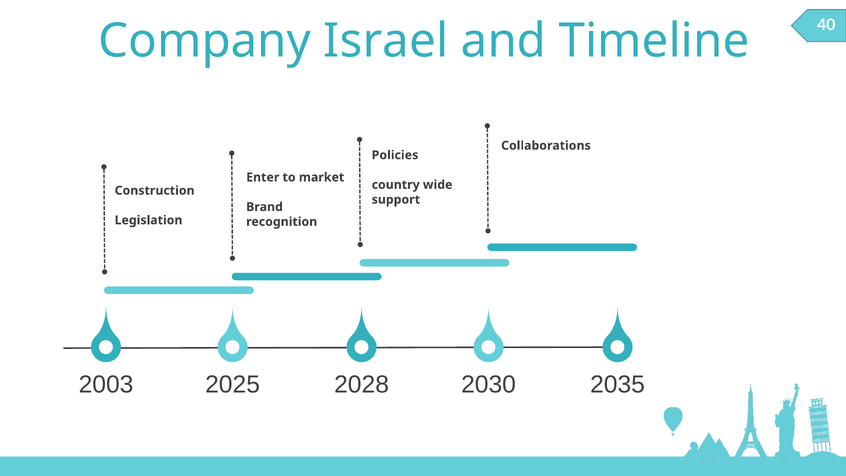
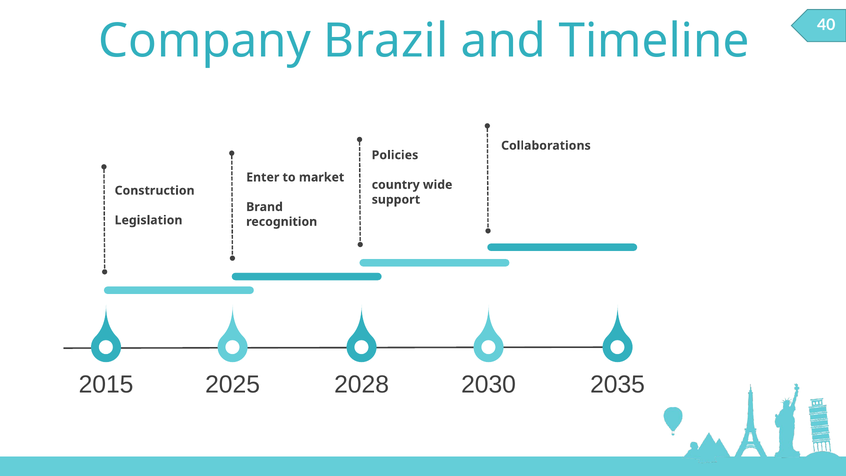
Israel: Israel -> Brazil (386, 41)
2003: 2003 -> 2015 (106, 385)
